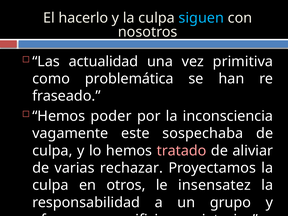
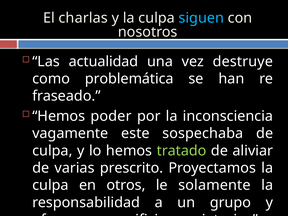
hacerlo: hacerlo -> charlas (83, 18)
primitiva: primitiva -> destruye (243, 61)
tratado colour: pink -> light green (182, 151)
rechazar: rechazar -> prescrito (132, 168)
insensatez: insensatez -> solamente (214, 185)
